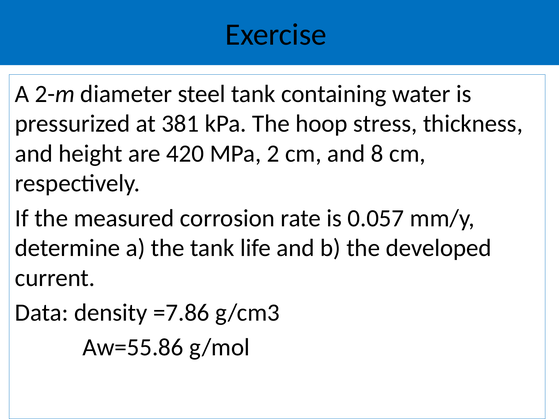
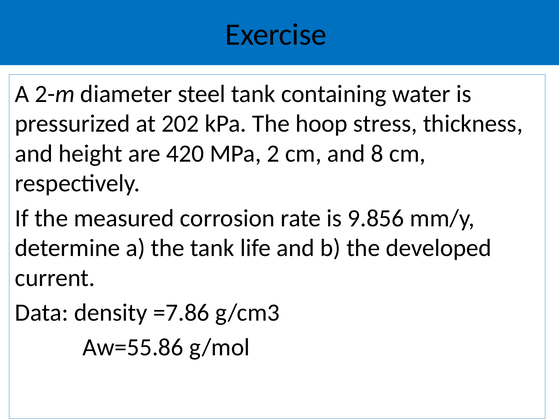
381: 381 -> 202 (180, 124)
0.057: 0.057 -> 9.856 (376, 218)
